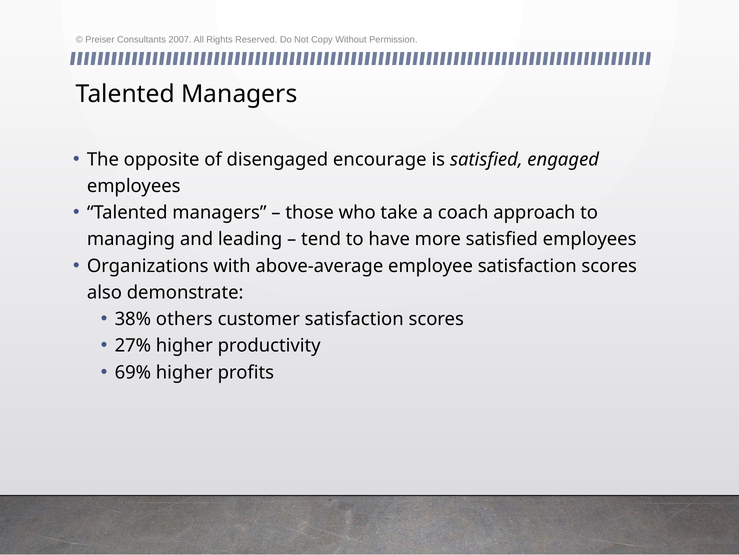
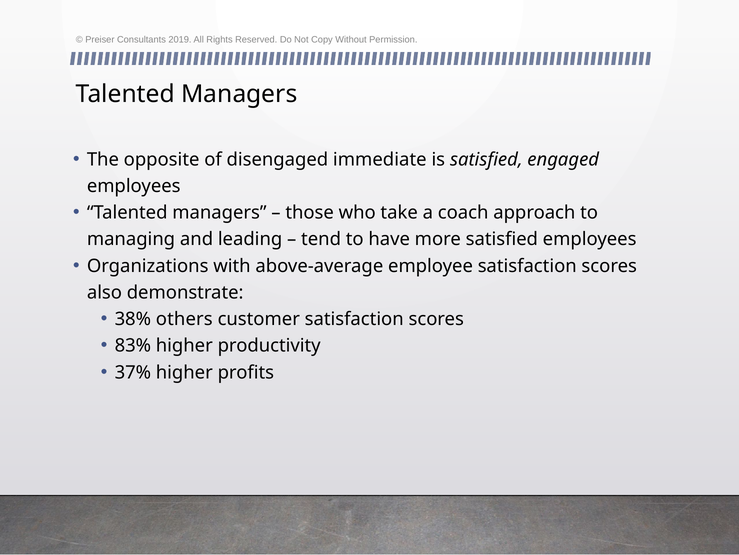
2007: 2007 -> 2019 (180, 40)
encourage: encourage -> immediate (380, 159)
27%: 27% -> 83% (133, 345)
69%: 69% -> 37% (133, 372)
